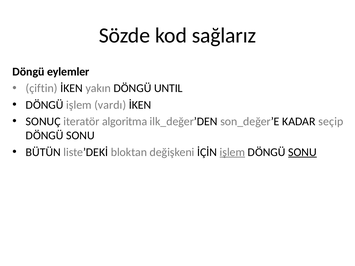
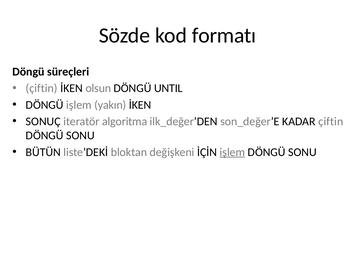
sağlarız: sağlarız -> formatı (224, 36)
eylemler: eylemler -> süreçleri (68, 72)
yakın: yakın -> olsun (98, 88)
vardı: vardı -> yakın (110, 105)
KADAR seçip: seçip -> çiftin (331, 122)
SONU underline: present -> none (302, 152)
